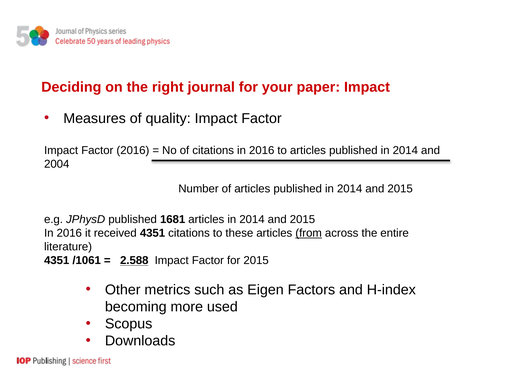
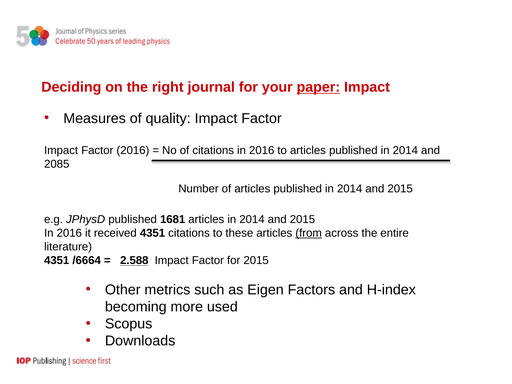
paper underline: none -> present (318, 87)
2004: 2004 -> 2085 (57, 164)
/1061: /1061 -> /6664 (87, 260)
